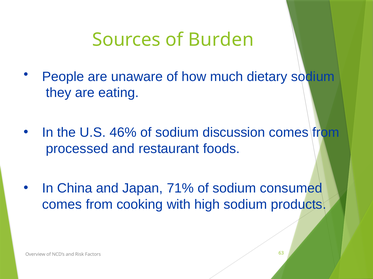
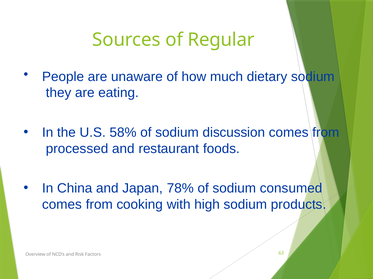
Burden: Burden -> Regular (221, 40)
46%: 46% -> 58% (123, 133)
71%: 71% -> 78% (180, 189)
